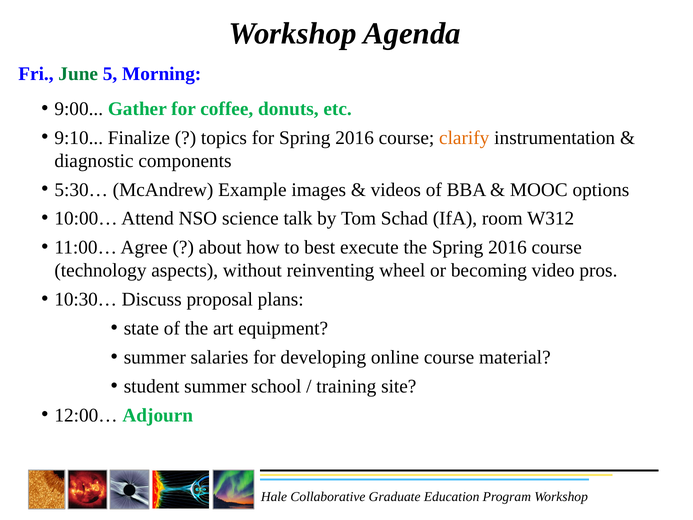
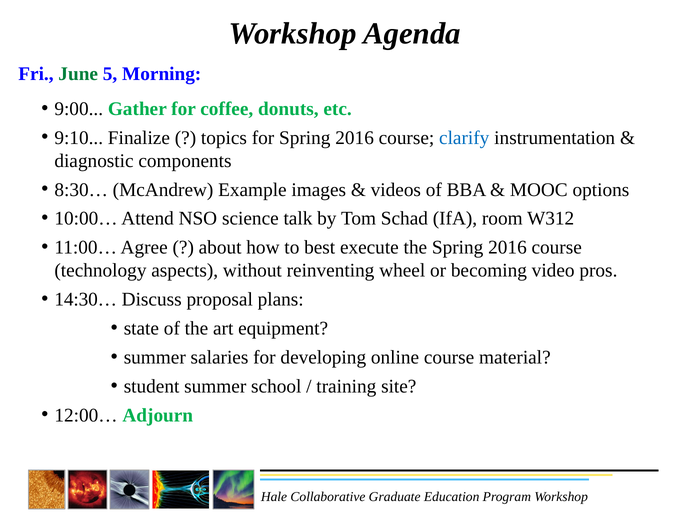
clarify colour: orange -> blue (464, 138)
5:30…: 5:30… -> 8:30… (81, 190)
10:30…: 10:30… -> 14:30… (86, 299)
